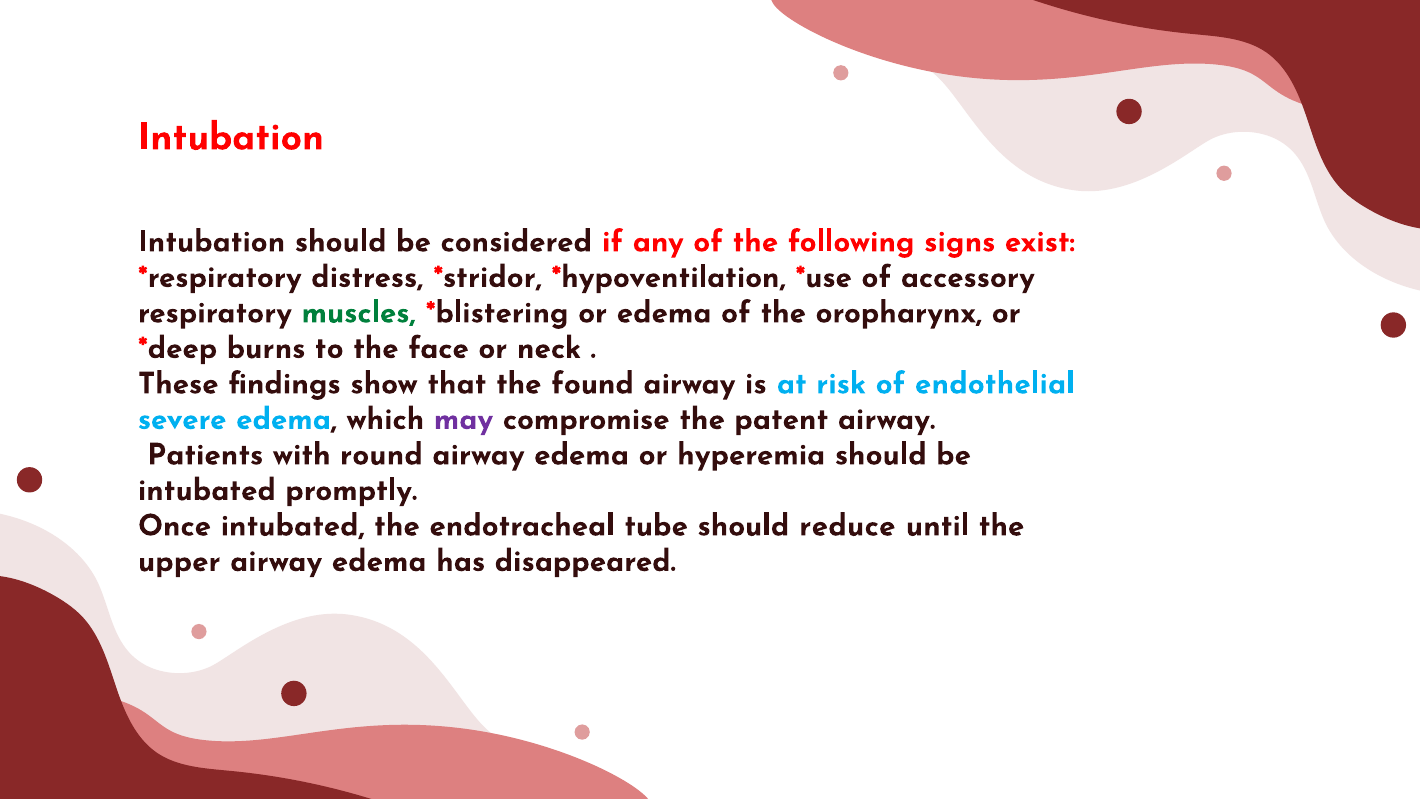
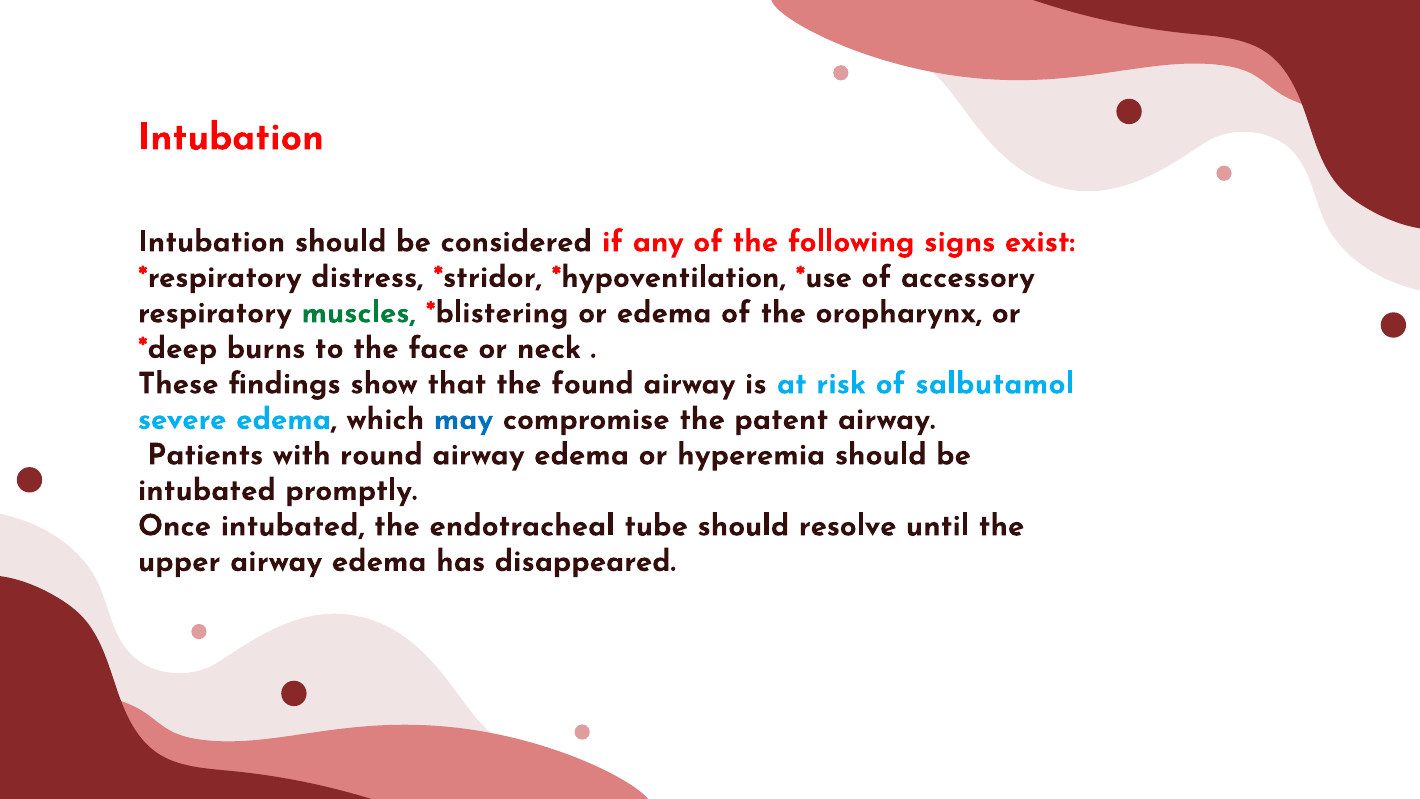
endothelial: endothelial -> salbutamol (995, 384)
may colour: purple -> blue (464, 419)
reduce: reduce -> resolve (848, 526)
